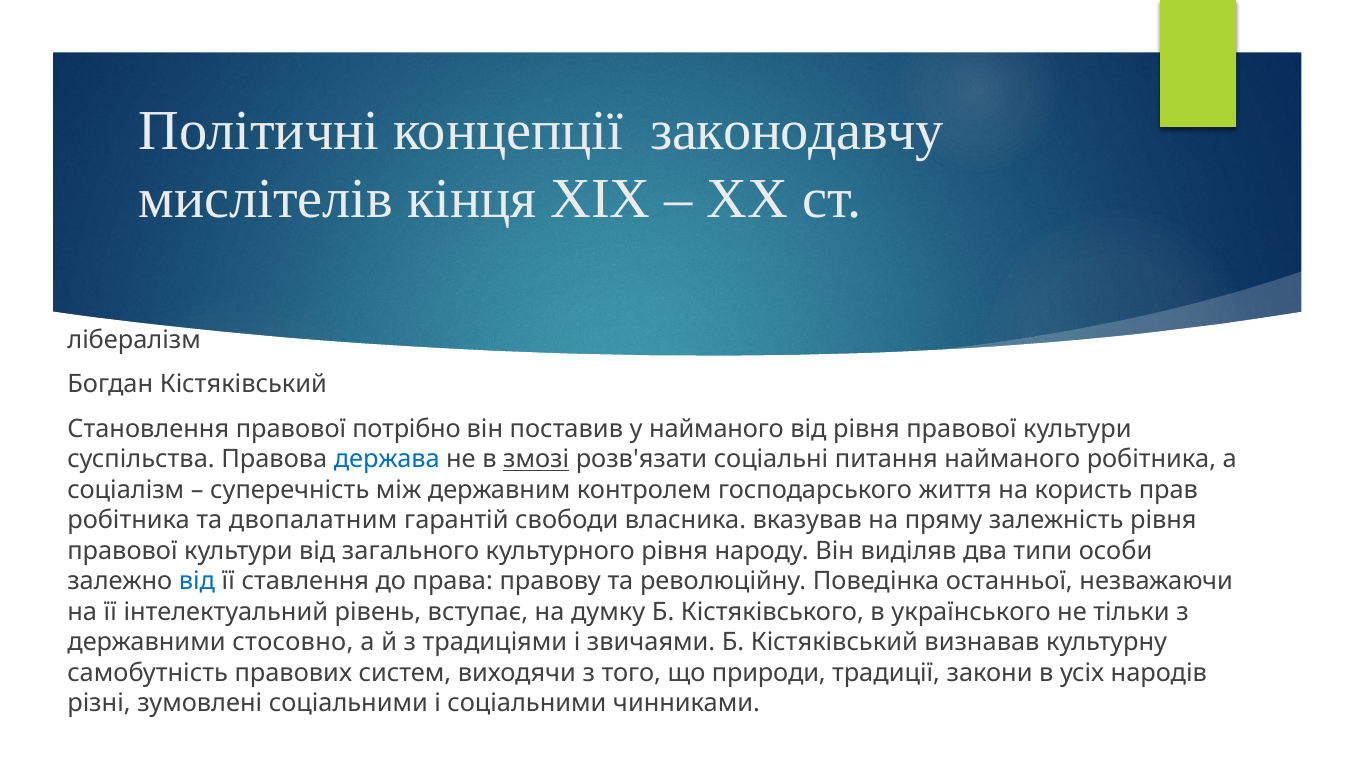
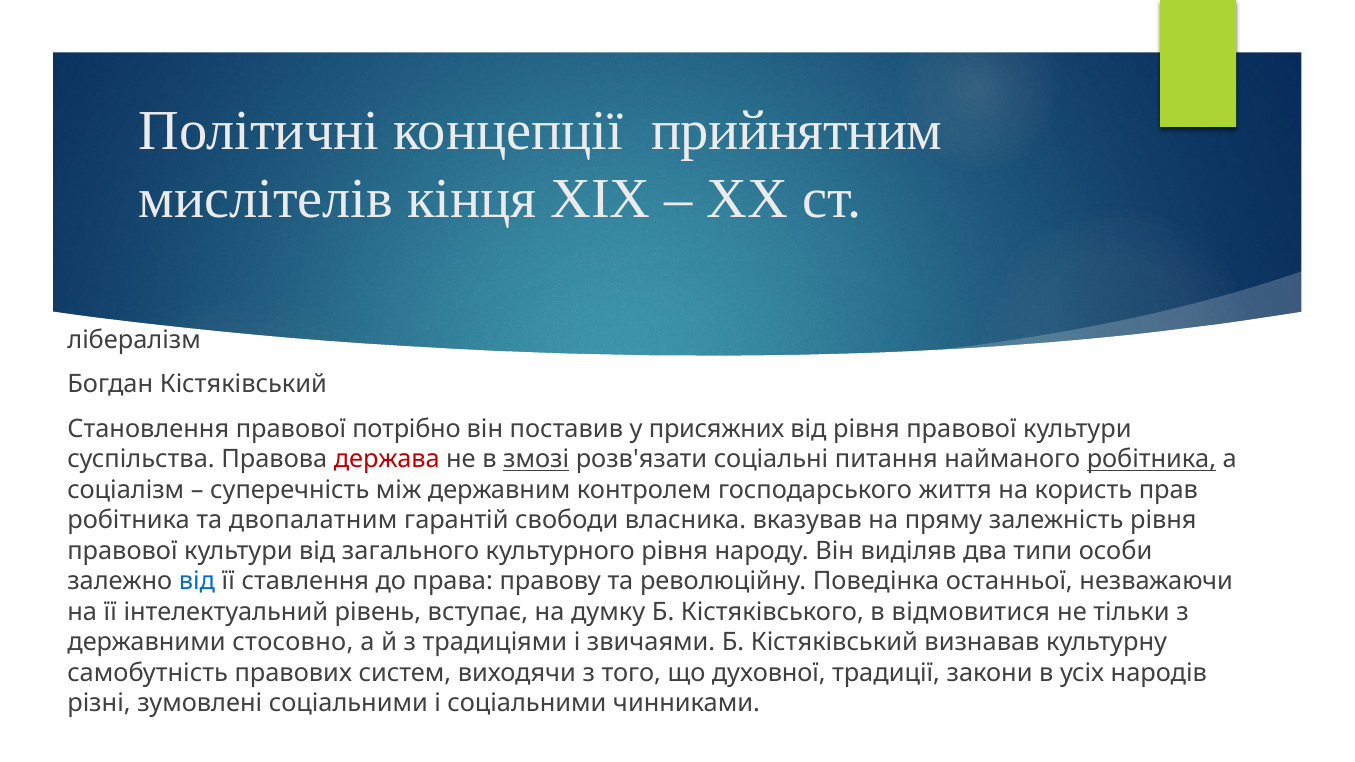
законодавчу: законодавчу -> прийнятним (797, 131)
у найманого: найманого -> присяжних (717, 429)
держава colour: blue -> red (387, 460)
робітника underline: none -> present (1151, 460)
українського: українського -> відмовитися (971, 612)
природи: природи -> духовної (769, 673)
